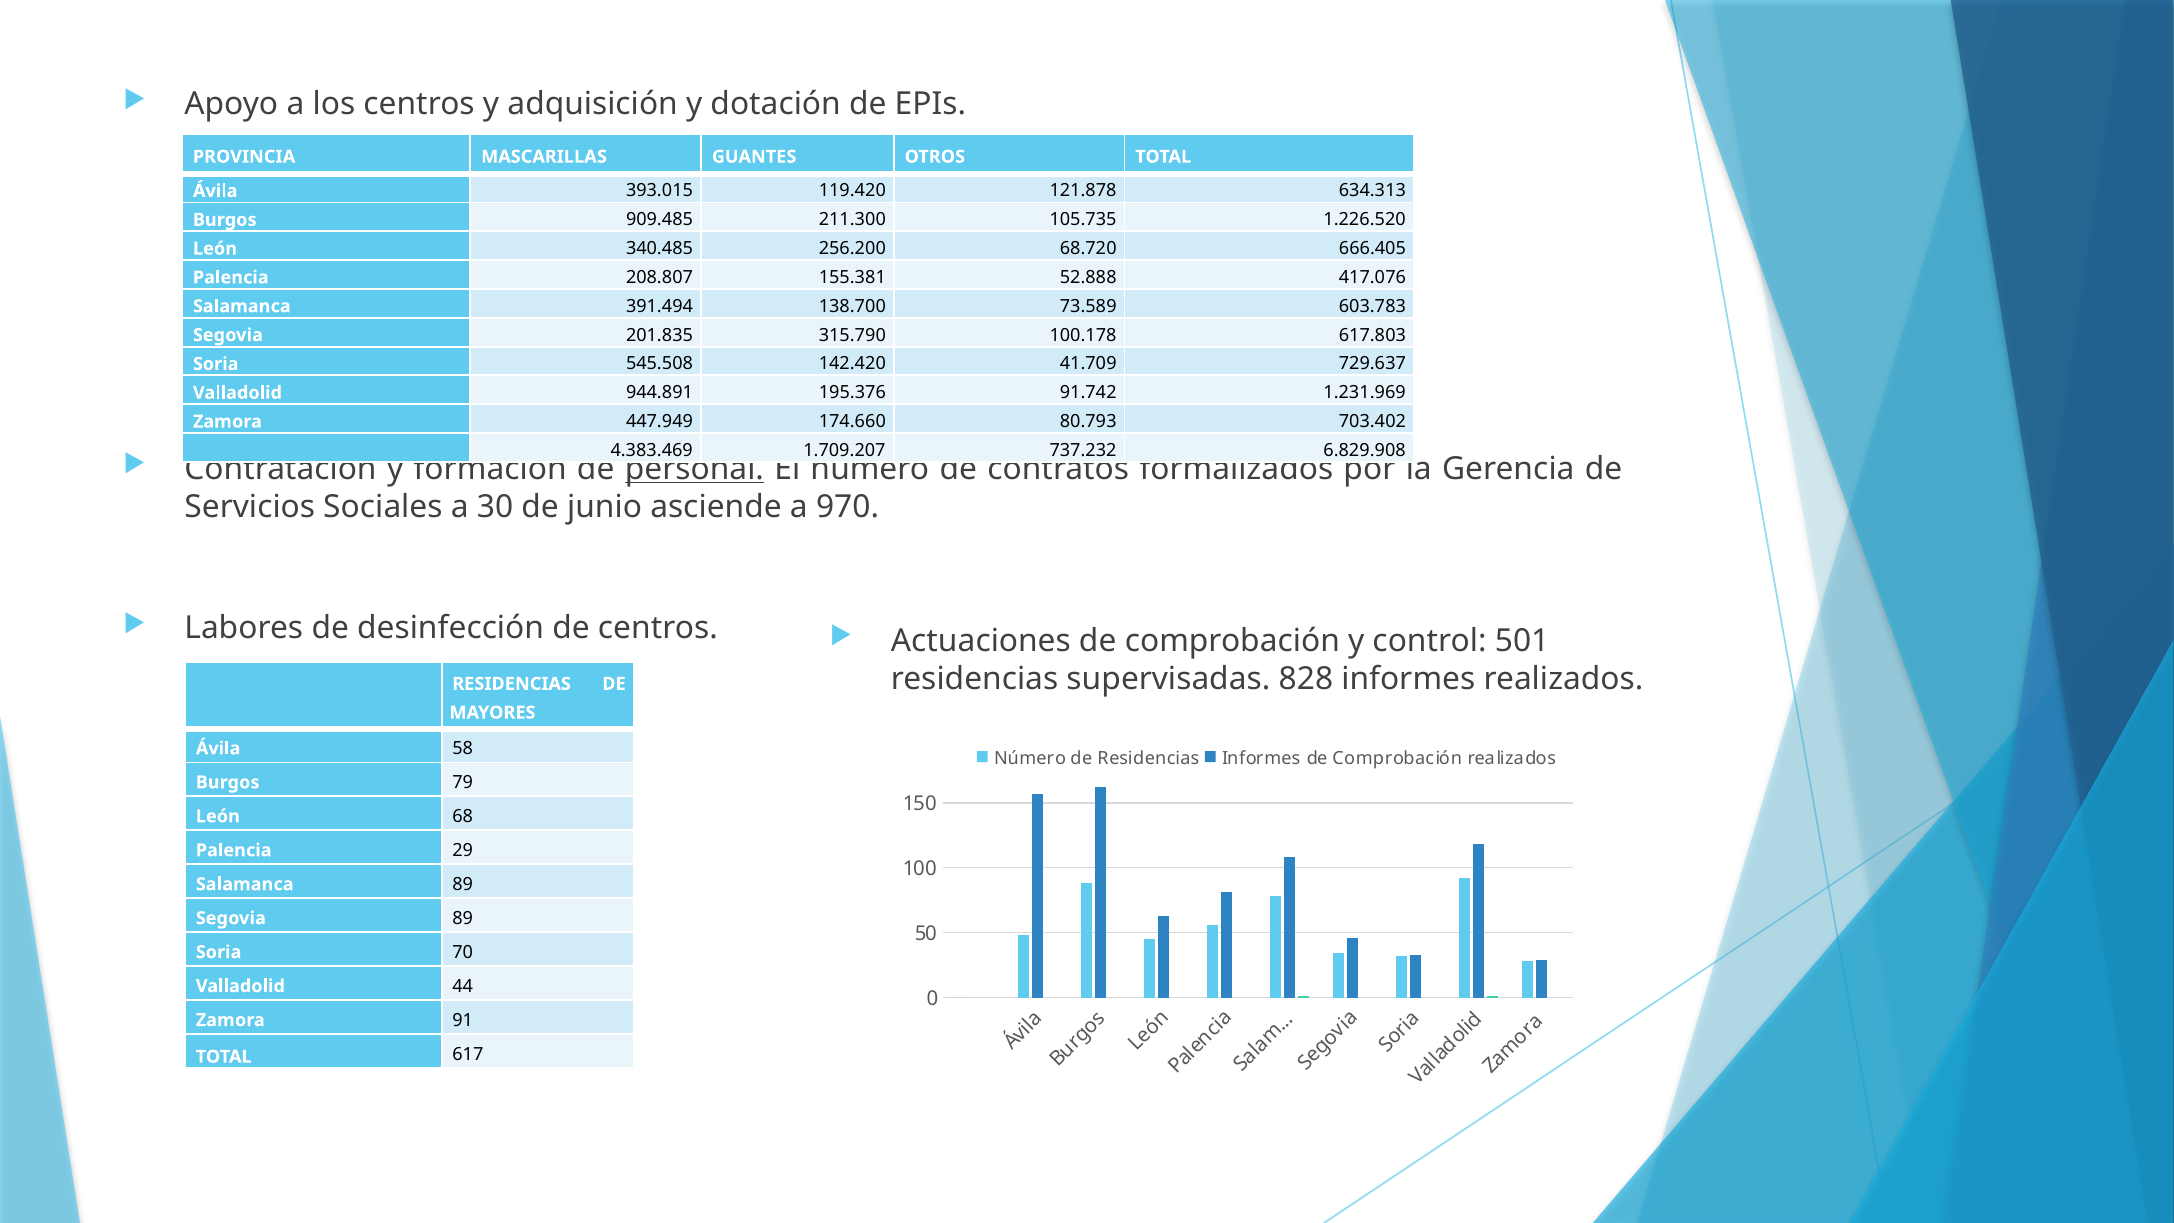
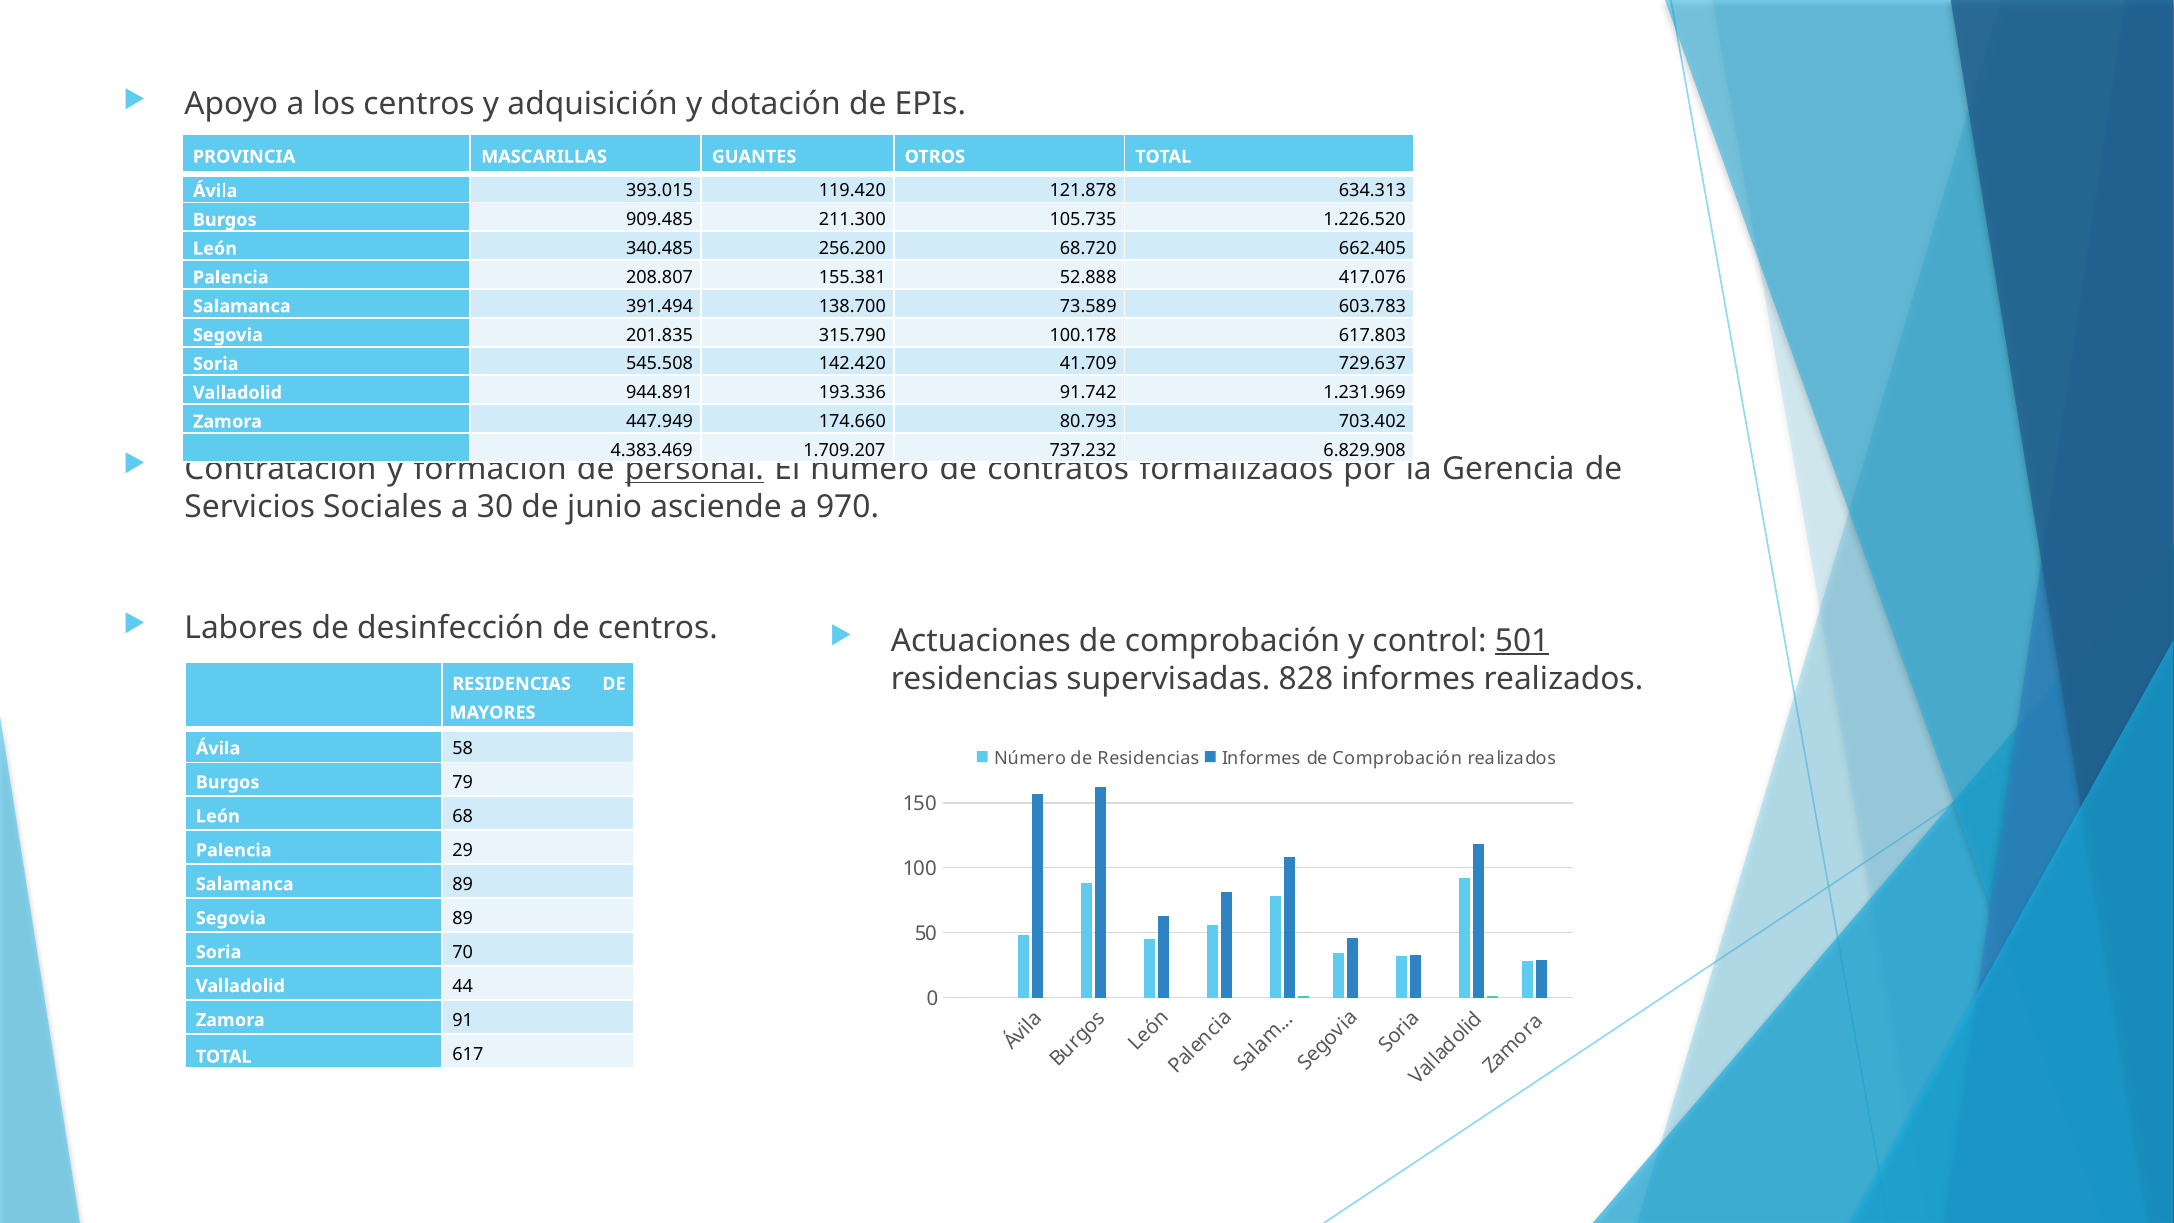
666.405: 666.405 -> 662.405 (1372, 249)
195.376: 195.376 -> 193.336 (852, 393)
501 underline: none -> present (1522, 641)
